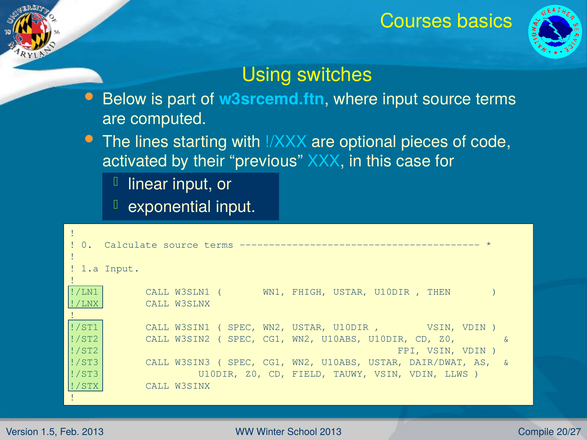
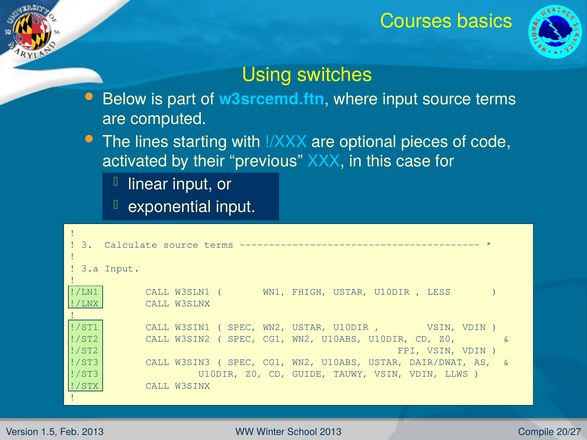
0: 0 -> 3 (87, 245)
1.a: 1.a -> 3.a (90, 268)
THEN: THEN -> LESS (439, 292)
FIELD: FIELD -> GUIDE (310, 374)
